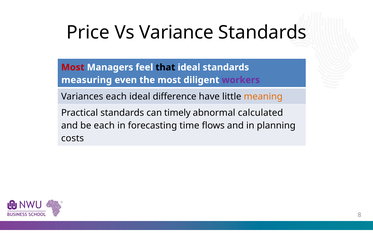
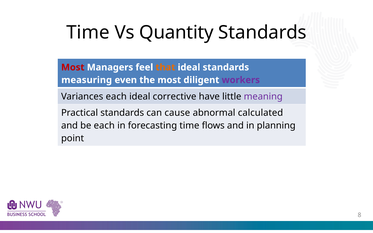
Price: Price -> Time (88, 32)
Variance: Variance -> Quantity (176, 32)
that colour: black -> orange (165, 67)
difference: difference -> corrective (175, 96)
meaning colour: orange -> purple (263, 96)
timely: timely -> cause (177, 113)
costs: costs -> point (73, 138)
